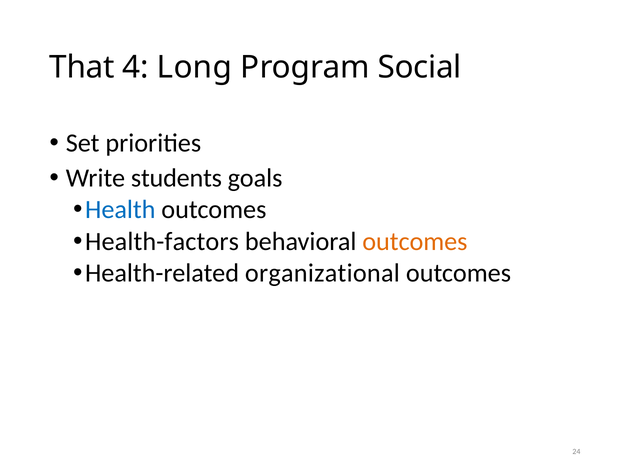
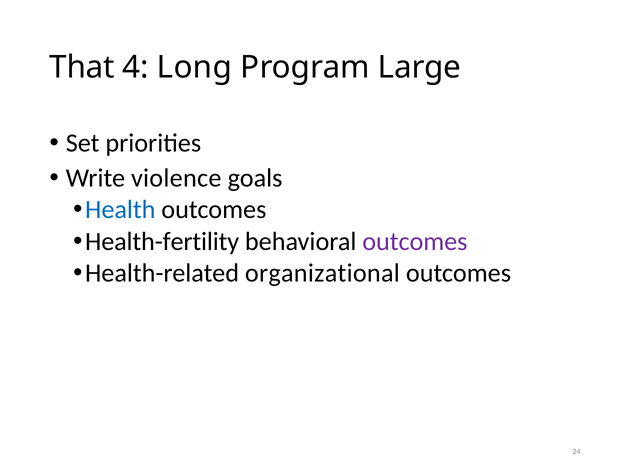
Social: Social -> Large (420, 67)
students: students -> violence (176, 178)
Health-factors: Health-factors -> Health-fertility (162, 241)
outcomes colour: orange -> purple (415, 241)
